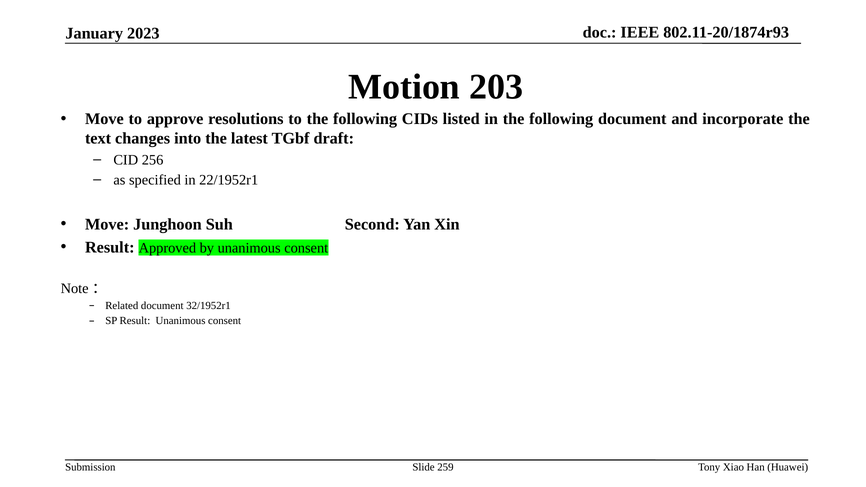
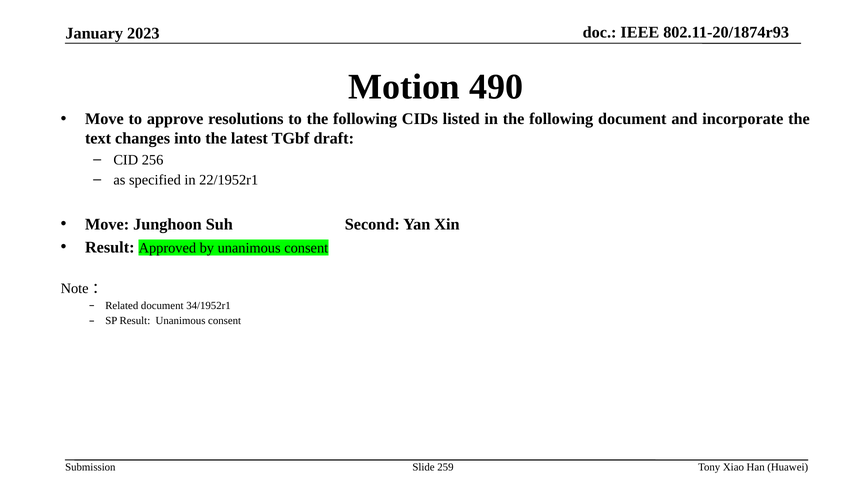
203: 203 -> 490 (496, 87)
32/1952r1: 32/1952r1 -> 34/1952r1 (208, 306)
